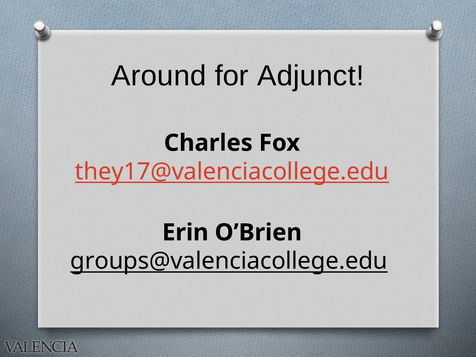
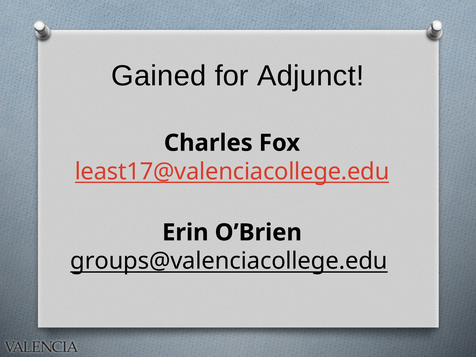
Around: Around -> Gained (159, 76)
they17@valenciacollege.edu: they17@valenciacollege.edu -> least17@valenciacollege.edu (232, 172)
